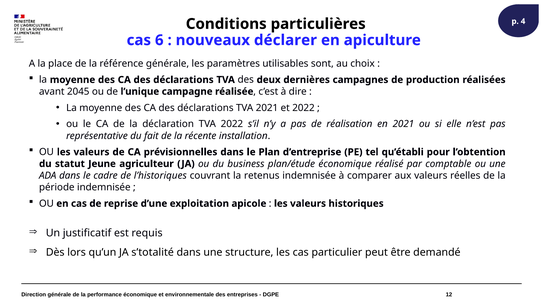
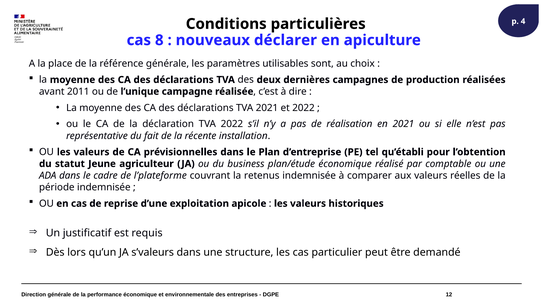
6: 6 -> 8 (159, 40)
2045: 2045 -> 2011 (78, 92)
l’historiques: l’historiques -> l’plateforme (160, 176)
s’totalité: s’totalité -> s’valeurs (153, 253)
